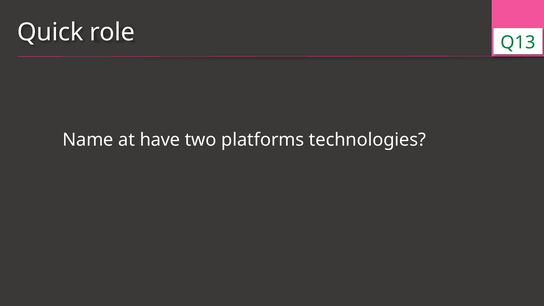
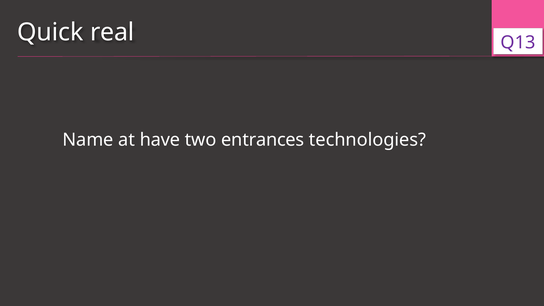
role: role -> real (112, 32)
Q13 colour: green -> purple (518, 42)
platforms: platforms -> entrances (263, 140)
